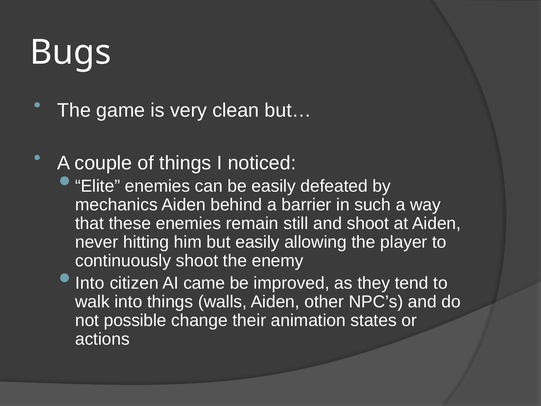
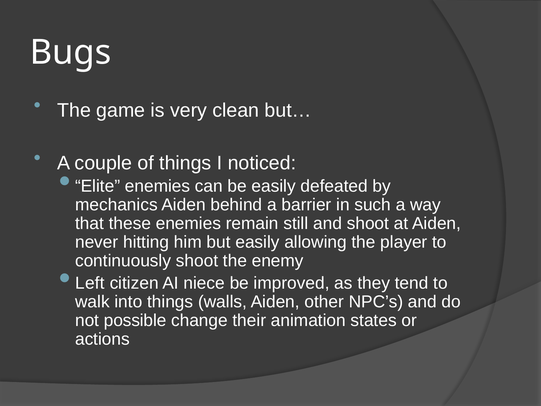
Into: Into -> Left (90, 283)
came: came -> niece (204, 283)
